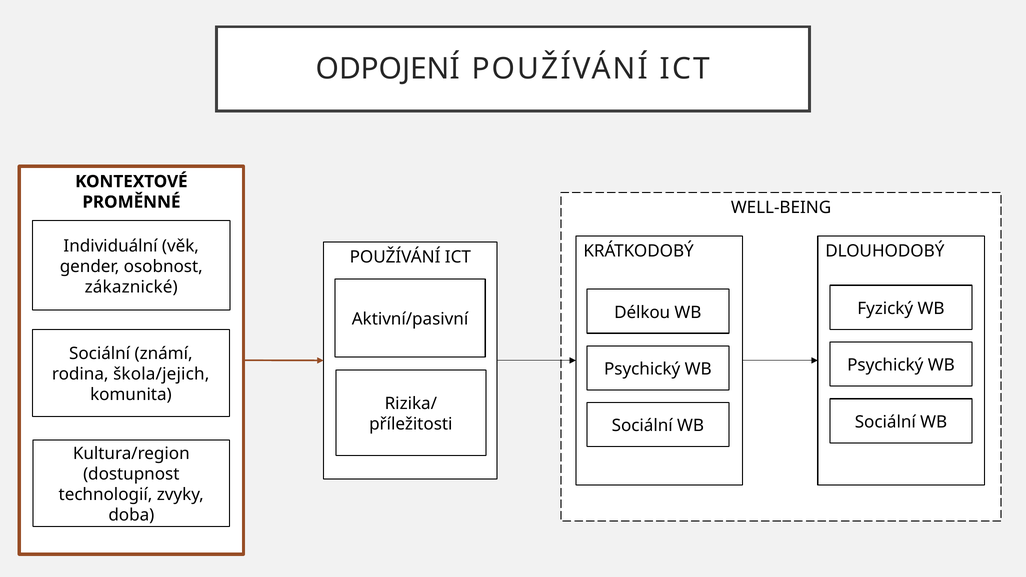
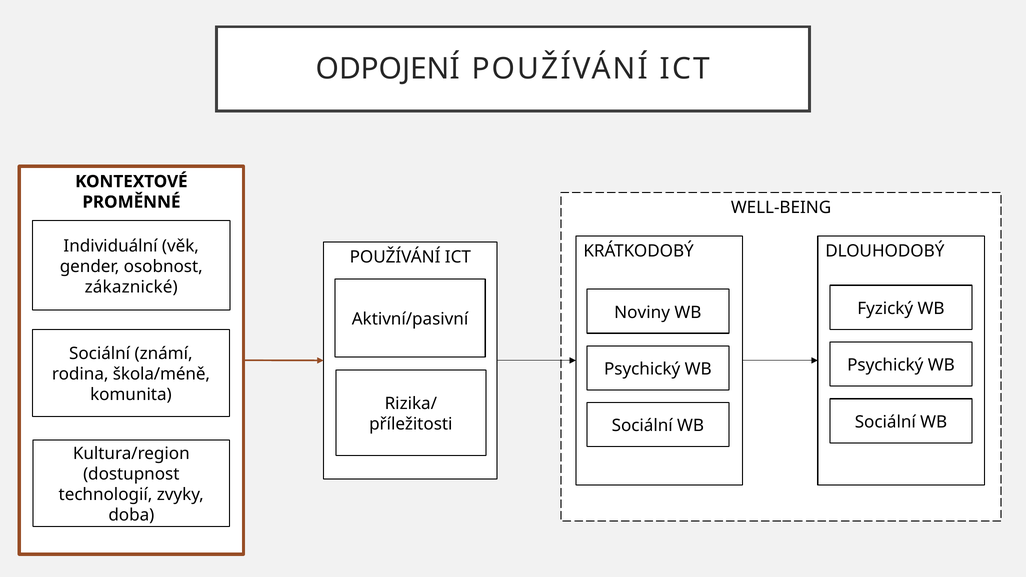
Délkou: Délkou -> Noviny (642, 312)
škola/jejich: škola/jejich -> škola/méně (161, 374)
